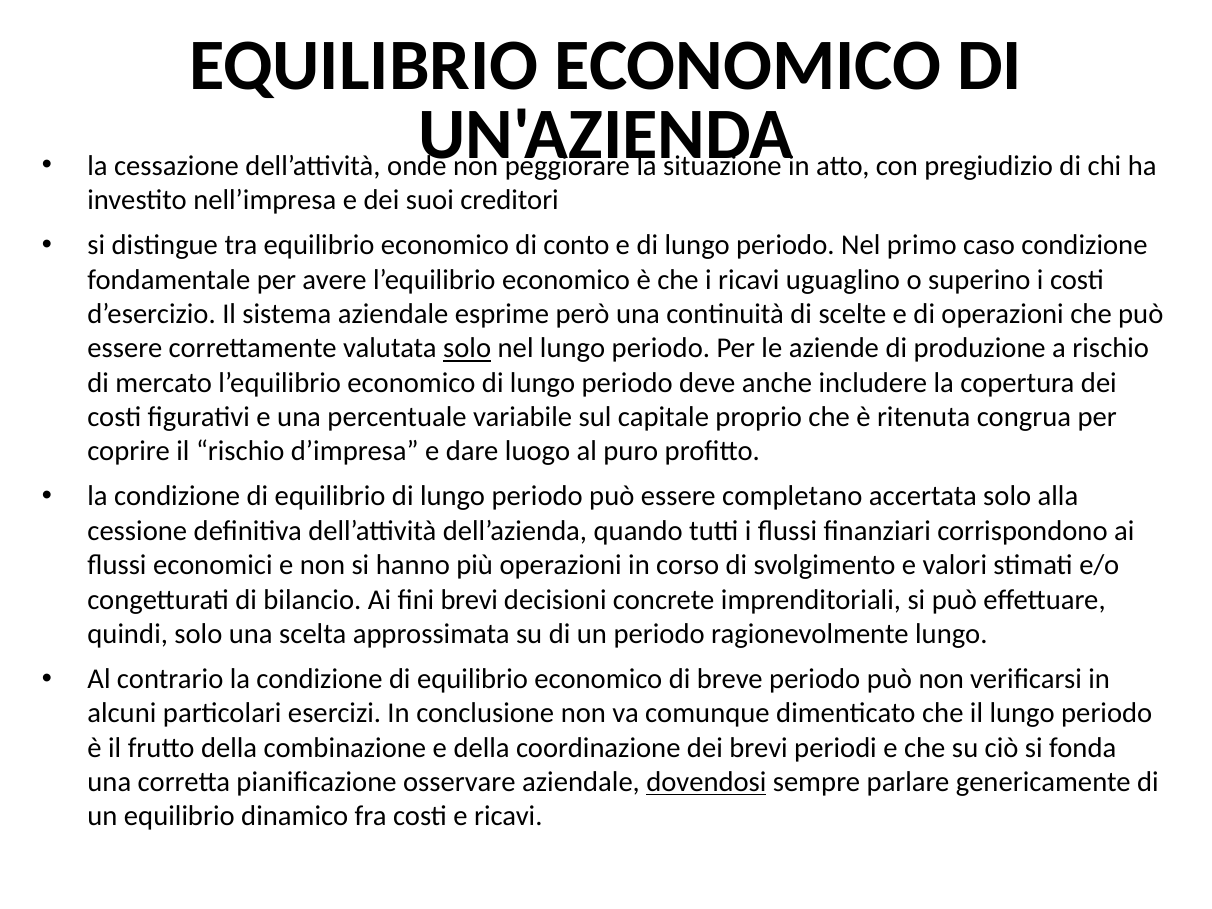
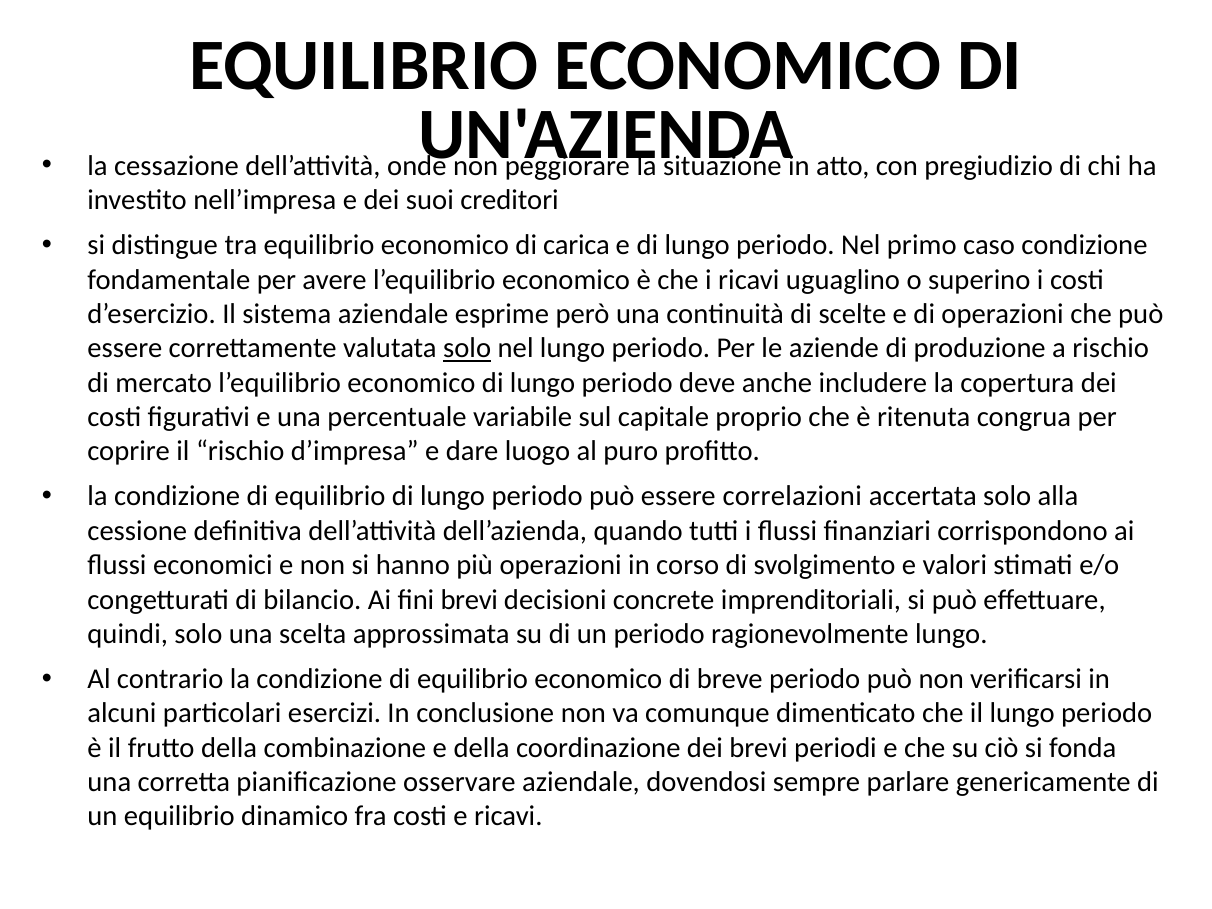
conto: conto -> carica (576, 245)
completano: completano -> correlazioni (792, 497)
dovendosi underline: present -> none (706, 782)
